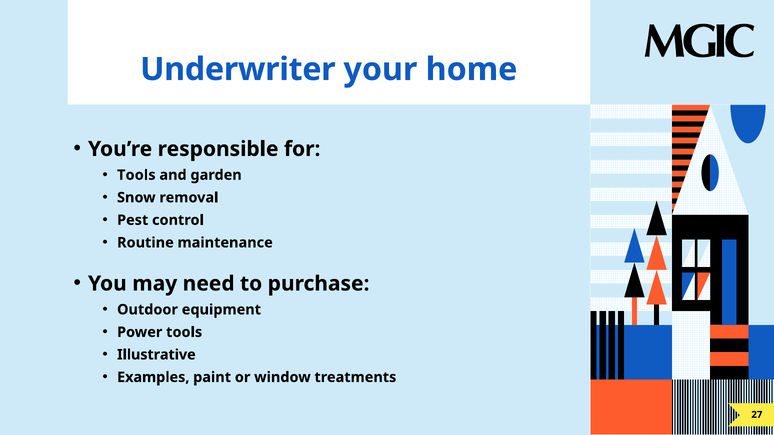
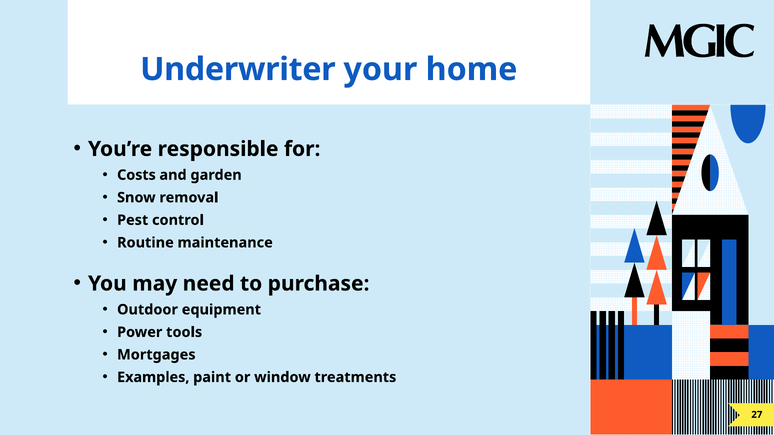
Tools: Tools -> Costs (136, 175)
Illustrative: Illustrative -> Mortgages (156, 355)
